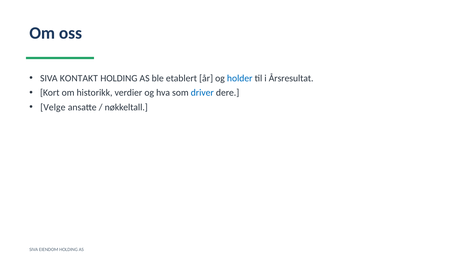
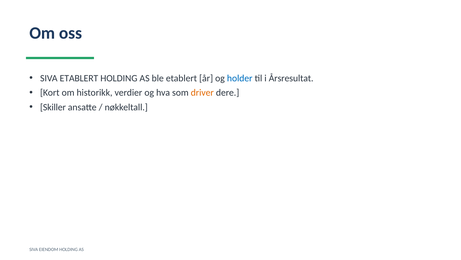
SIVA KONTAKT: KONTAKT -> ETABLERT (79, 78)
driver colour: blue -> orange (202, 92)
Velge: Velge -> Skiller (53, 107)
